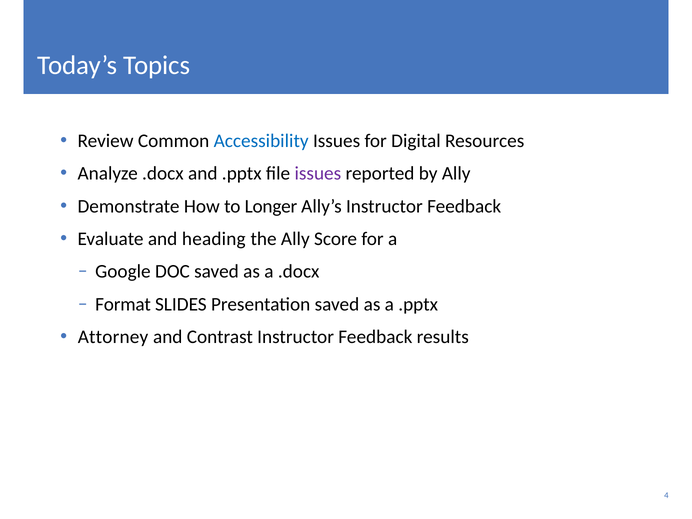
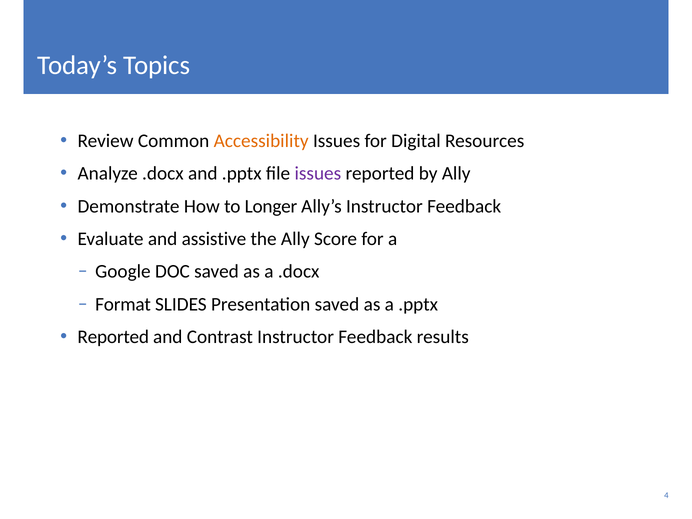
Accessibility colour: blue -> orange (261, 141)
heading: heading -> assistive (214, 239)
Attorney: Attorney -> Reported (113, 337)
